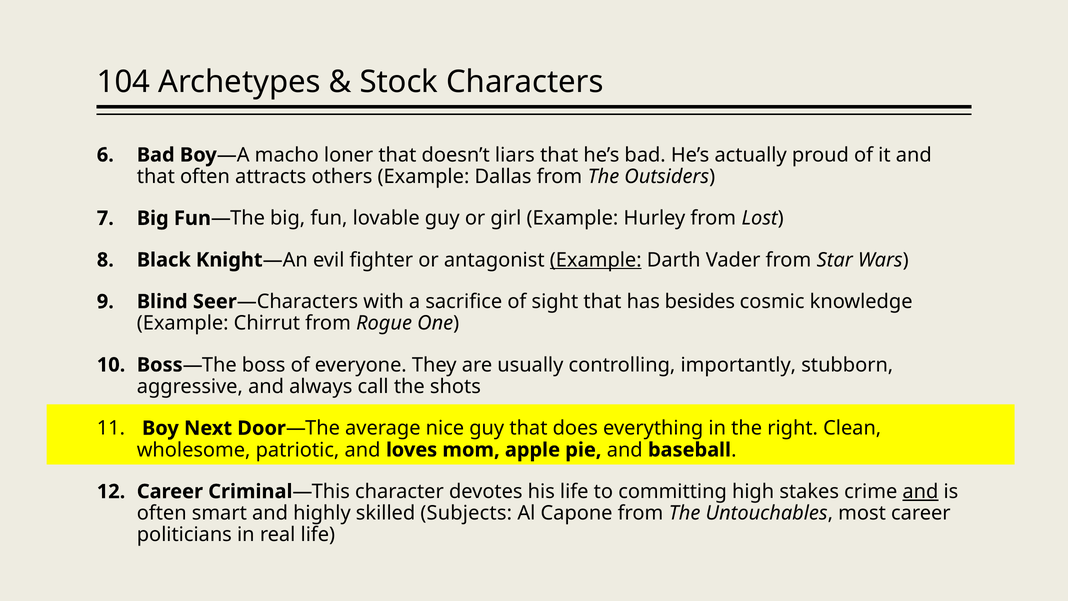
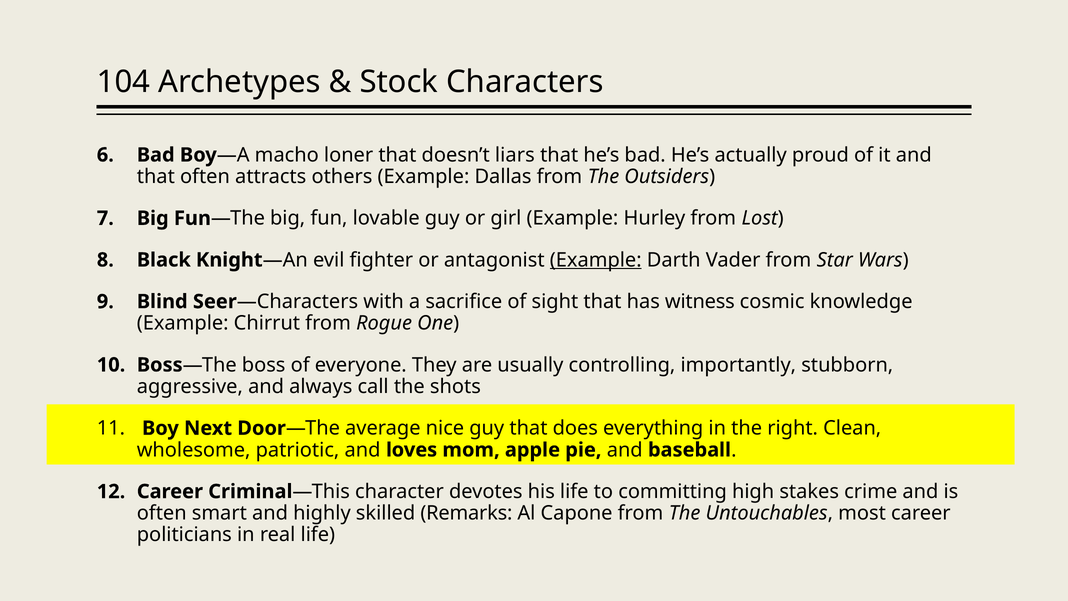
besides: besides -> witness (700, 301)
and underline: present -> none (920, 491)
Subjects: Subjects -> Remarks (466, 513)
